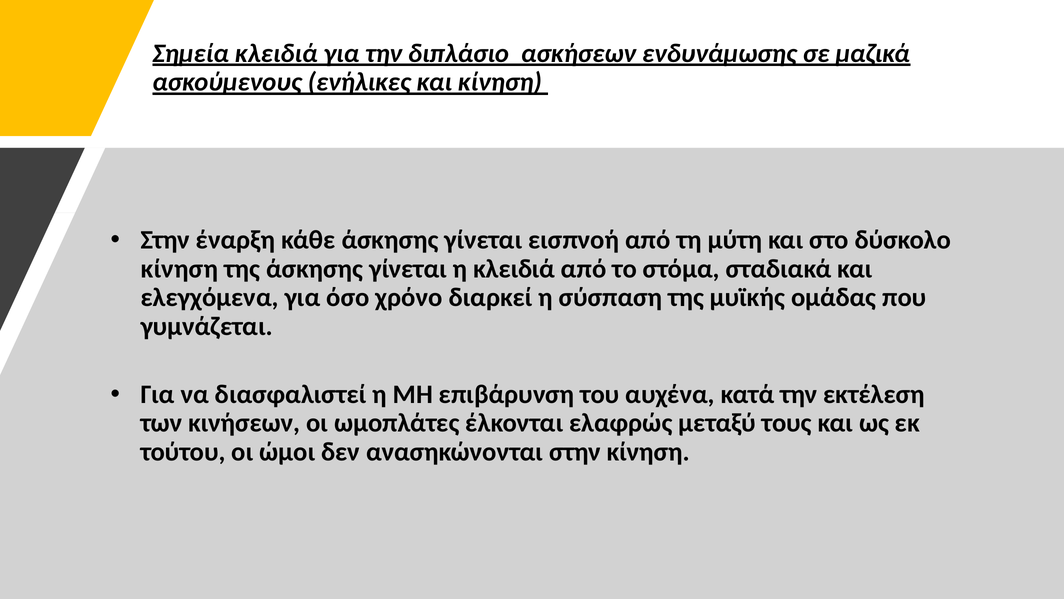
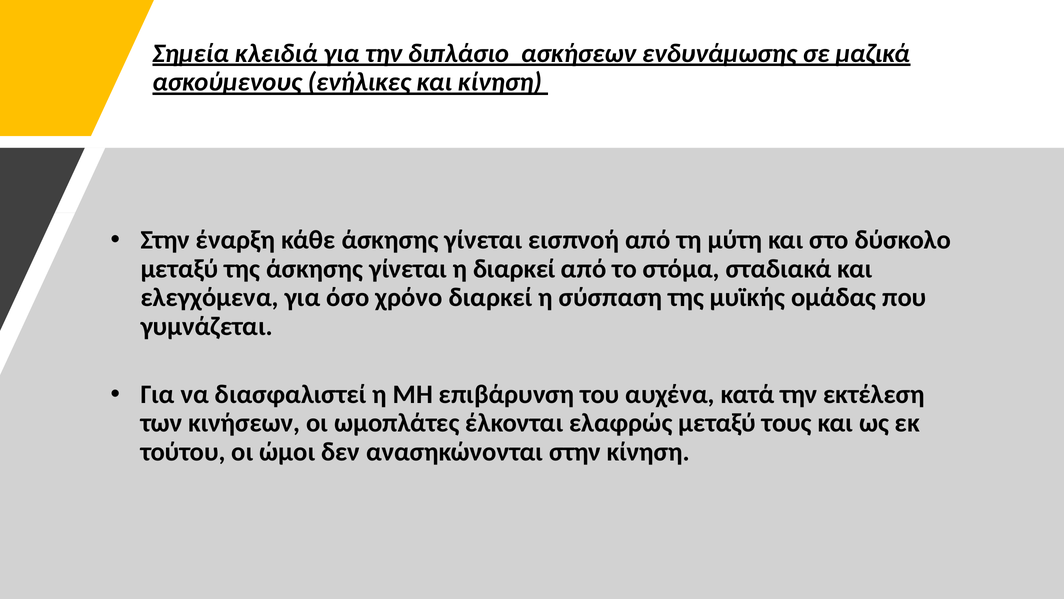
κίνηση: κίνηση -> μεταξύ (180, 269)
η κλειδιά: κλειδιά -> διαρκεί (514, 269)
